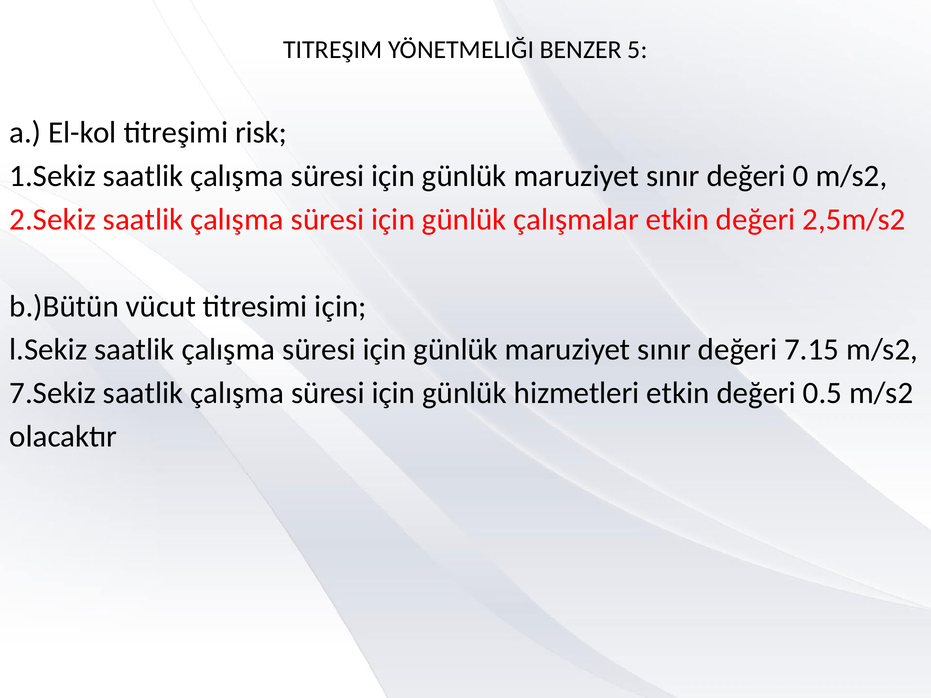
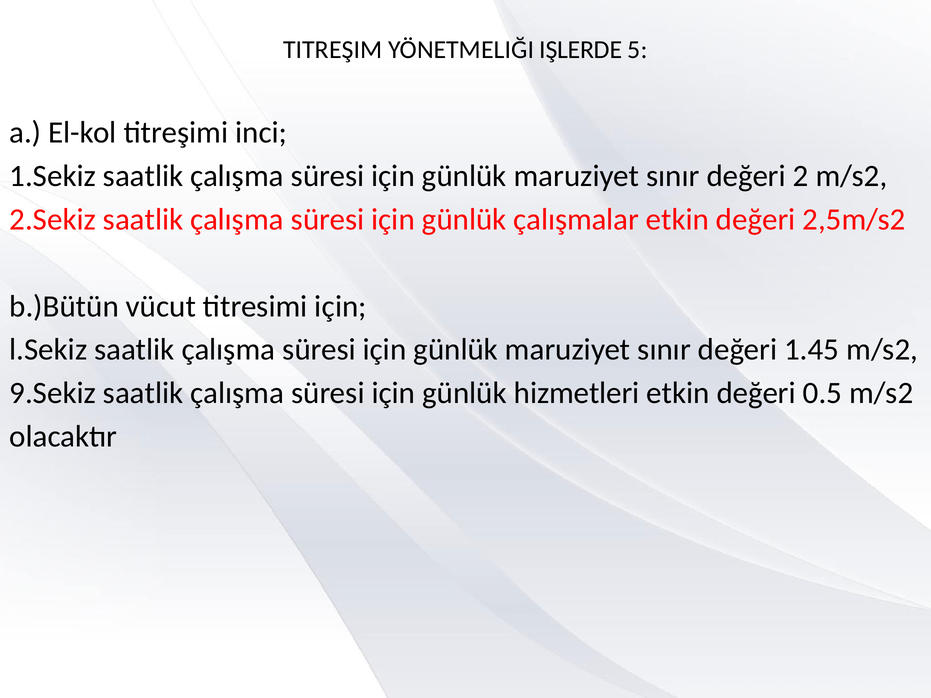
BENZER: BENZER -> IŞLERDE (581, 50)
risk: risk -> inci (261, 133)
0: 0 -> 2 (801, 176)
7.15: 7.15 -> 1.45 (812, 350)
7.Sekiz: 7.Sekiz -> 9.Sekiz (53, 393)
